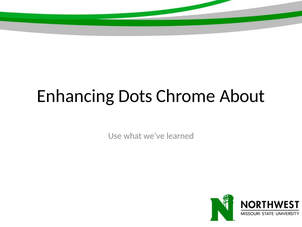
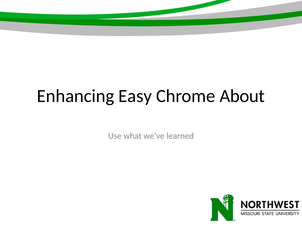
Dots: Dots -> Easy (135, 96)
